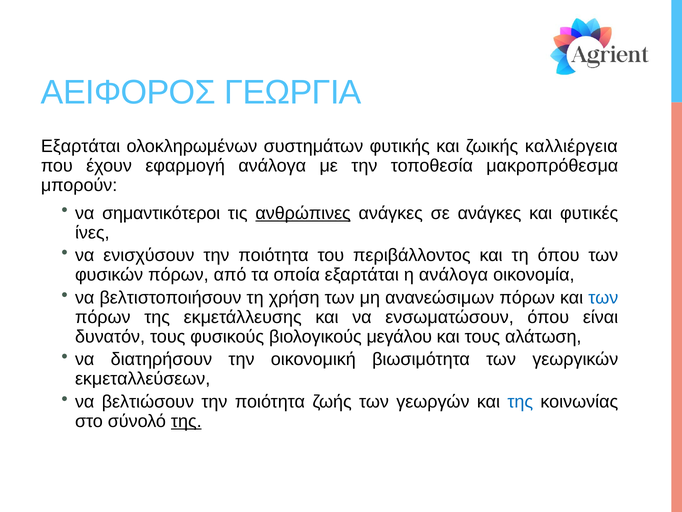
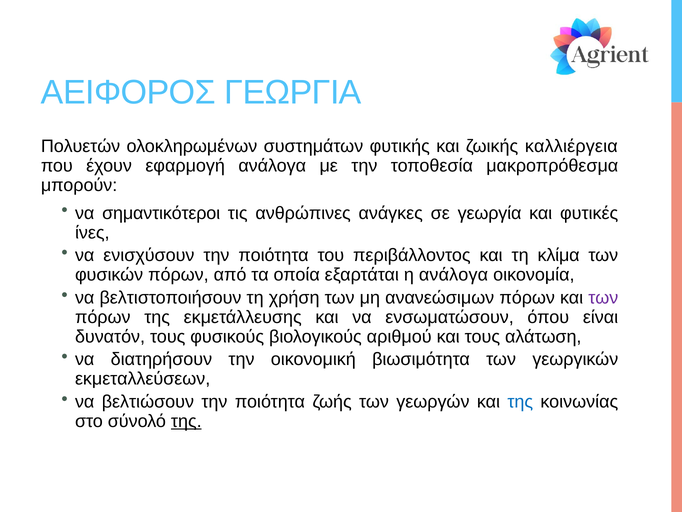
Εξαρτάται: Εξαρτάται -> Πολυετών (81, 146)
ανθρώπινες underline: present -> none (303, 213)
σε ανάγκες: ανάγκες -> γεωργία (490, 213)
τη όπου: όπου -> κλίμα (559, 255)
των colour: blue -> purple (603, 297)
μεγάλου: μεγάλου -> αριθμού (399, 336)
